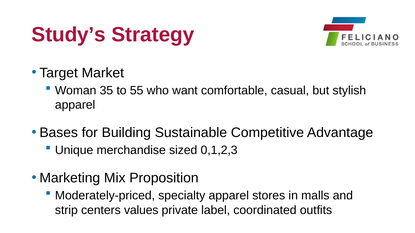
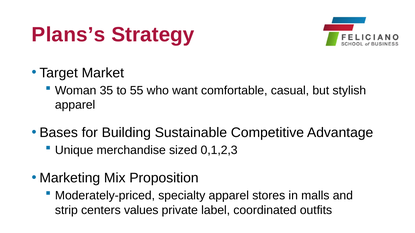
Study’s: Study’s -> Plans’s (69, 35)
